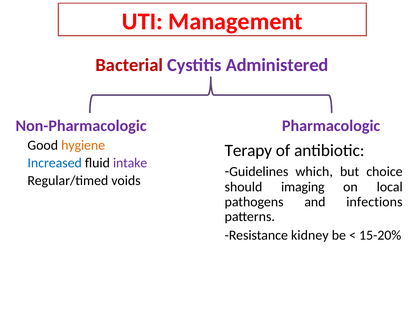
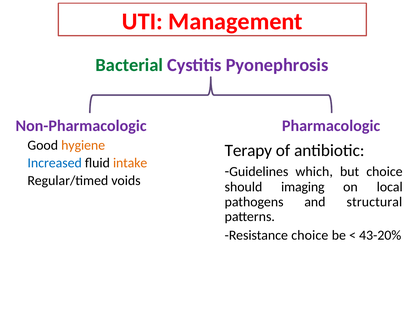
Bacterial colour: red -> green (129, 65)
Administered: Administered -> Pyonephrosis (277, 65)
intake colour: purple -> orange (130, 163)
infections: infections -> structural (374, 202)
Resistance kidney: kidney -> choice (310, 235)
15-20%: 15-20% -> 43-20% (380, 235)
